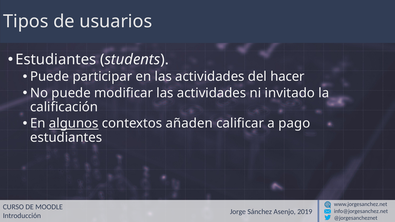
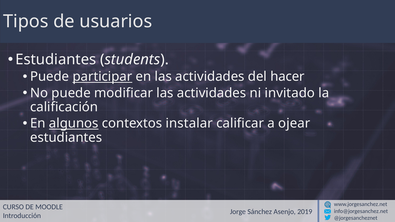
participar underline: none -> present (102, 77)
añaden: añaden -> instalar (189, 124)
pago: pago -> ojear (294, 124)
